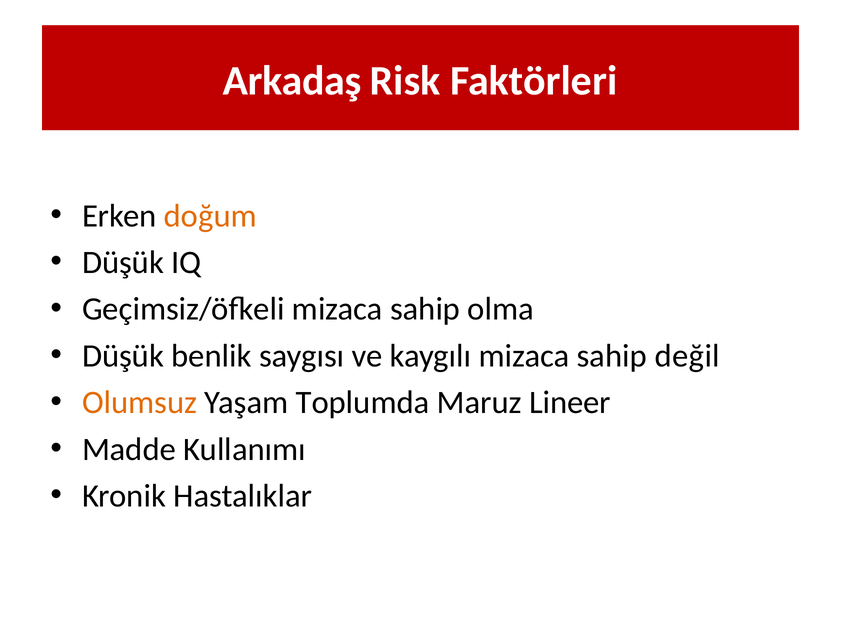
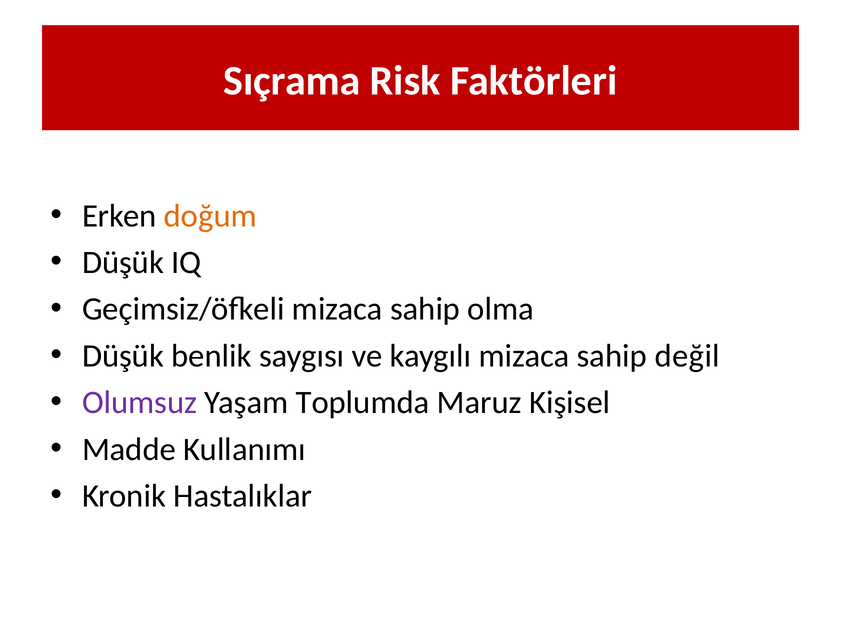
Arkadaş: Arkadaş -> Sıçrama (292, 81)
Olumsuz colour: orange -> purple (140, 403)
Lineer: Lineer -> Kişisel (570, 403)
